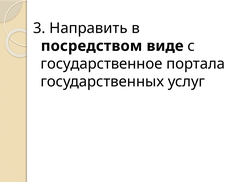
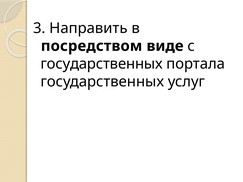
государственное: государственное -> государственных (102, 64)
